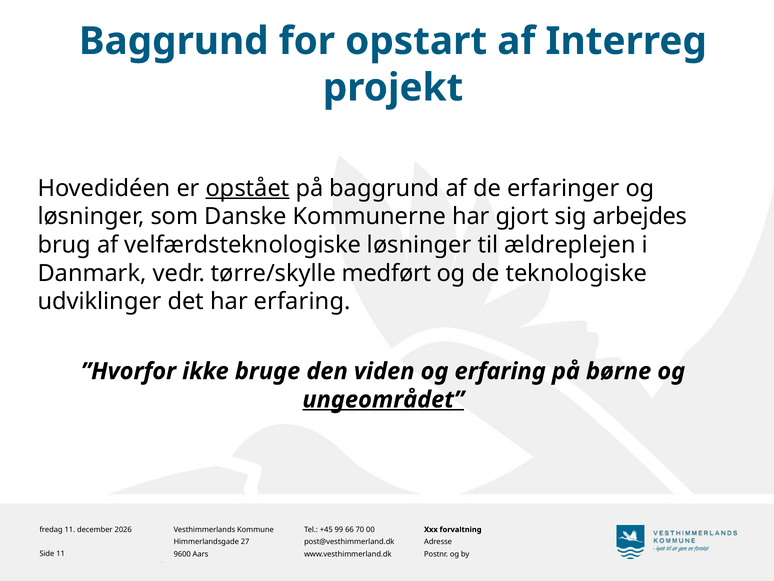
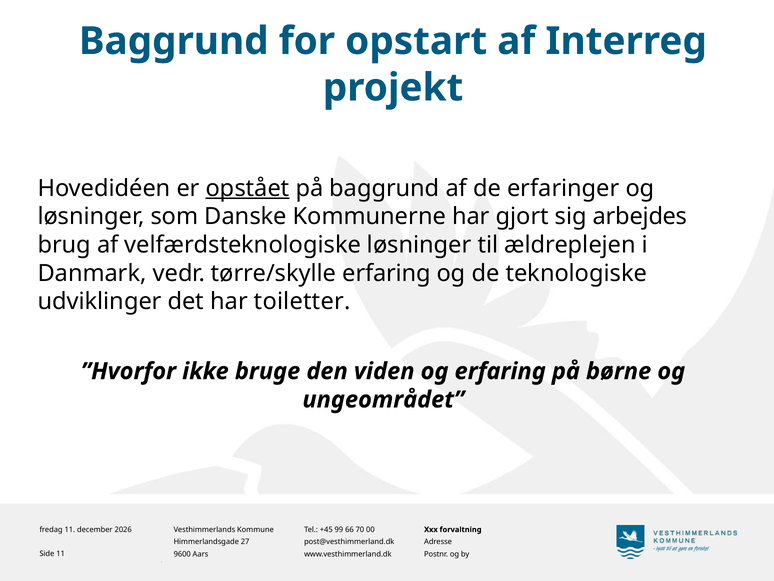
tørre/skylle medført: medført -> erfaring (387, 273)
har erfaring: erfaring -> toiletter (302, 301)
ungeområdet underline: present -> none (383, 399)
